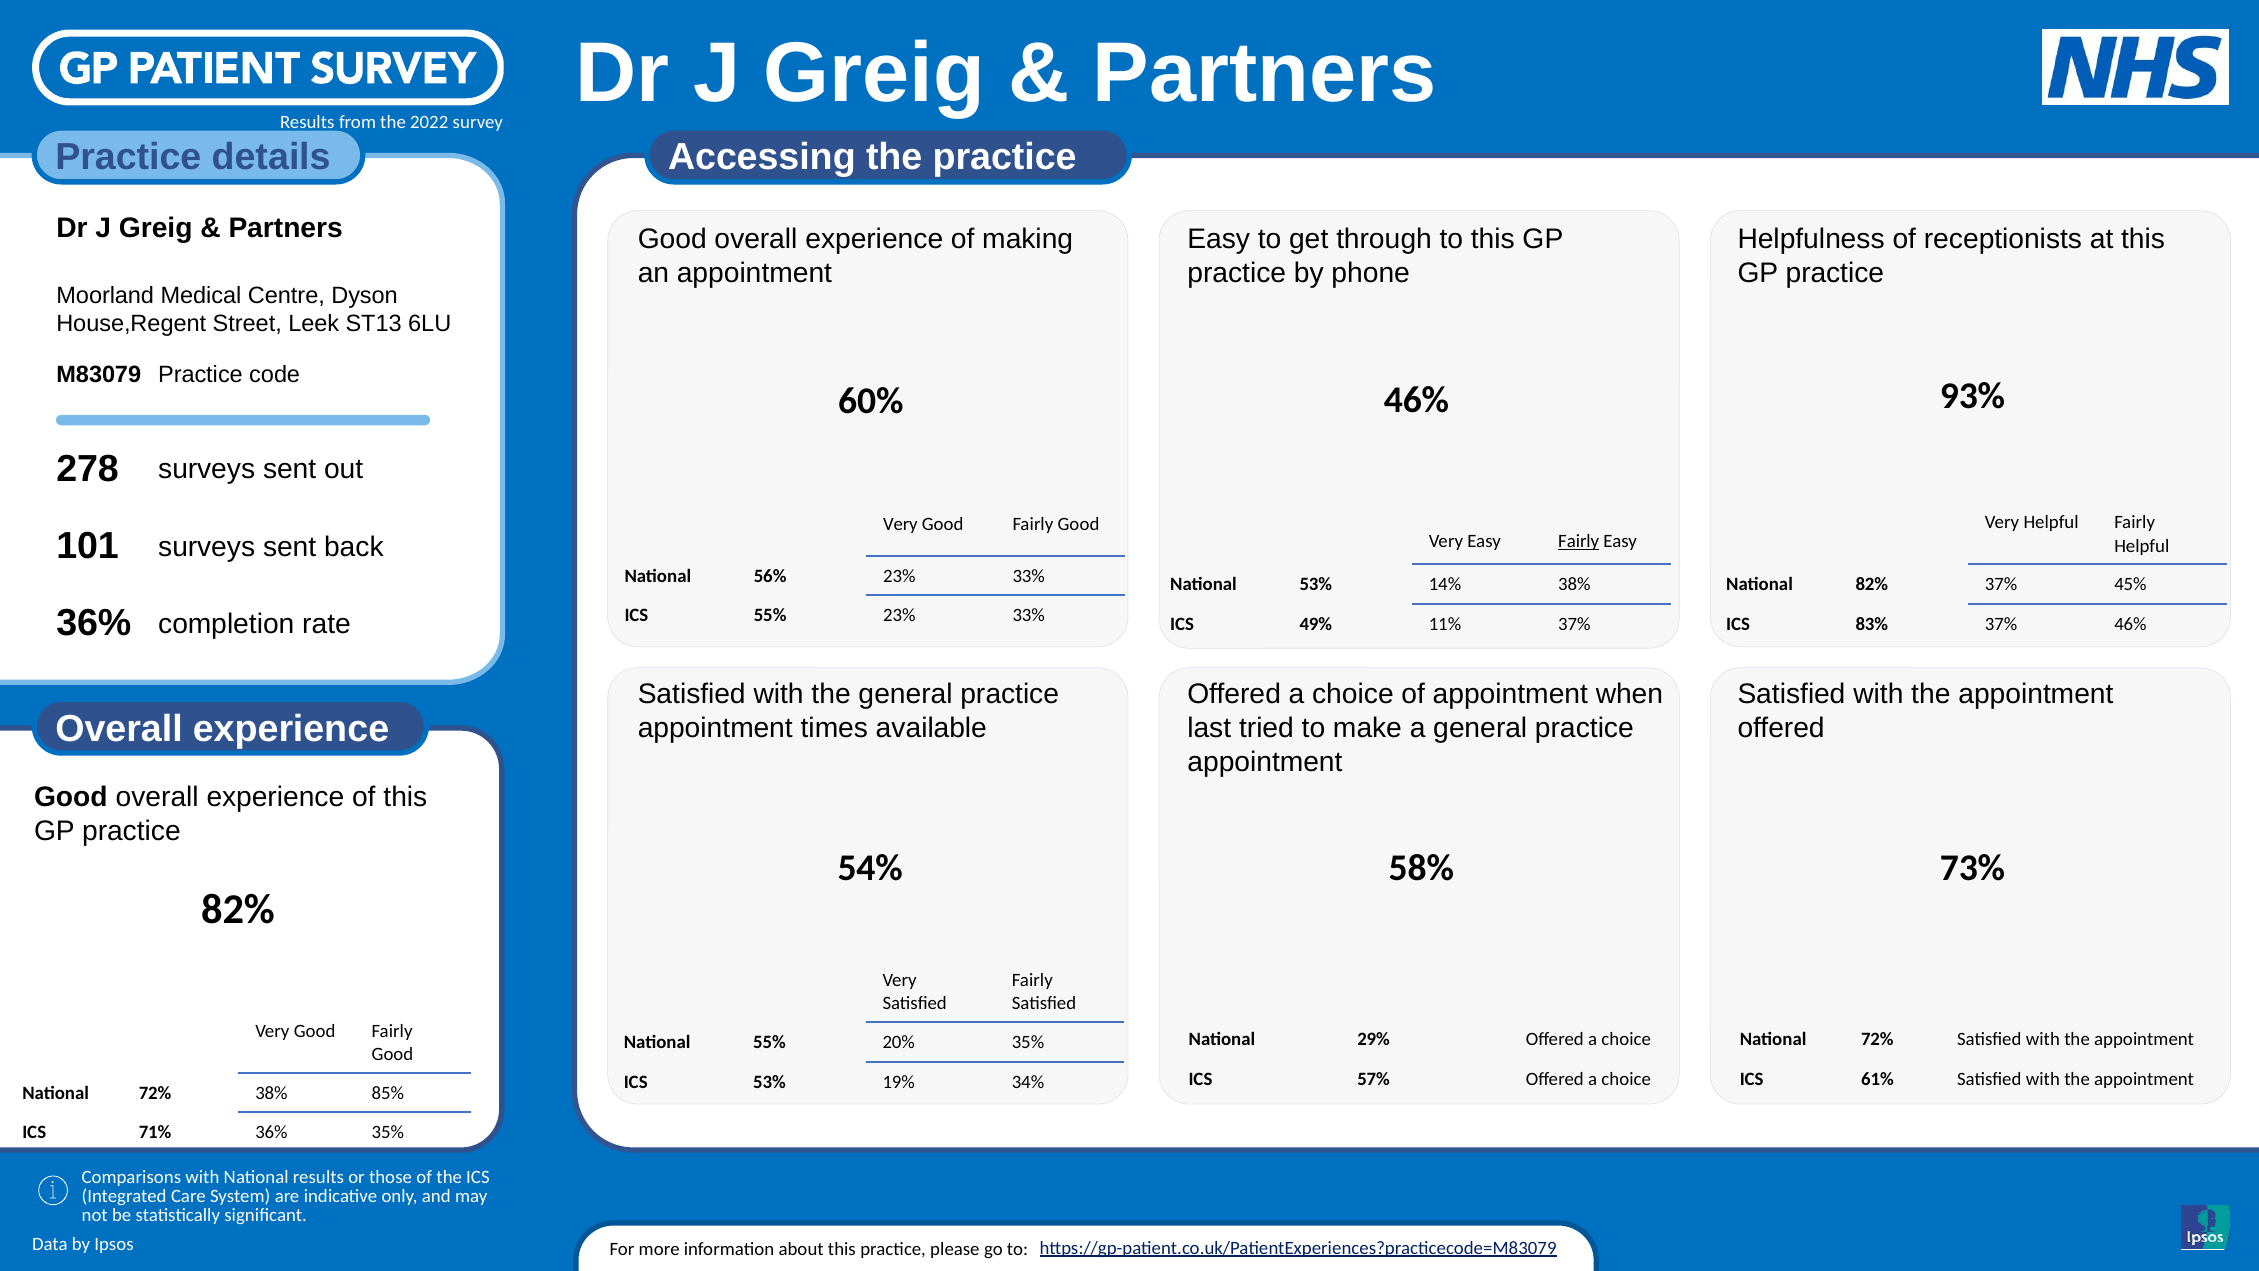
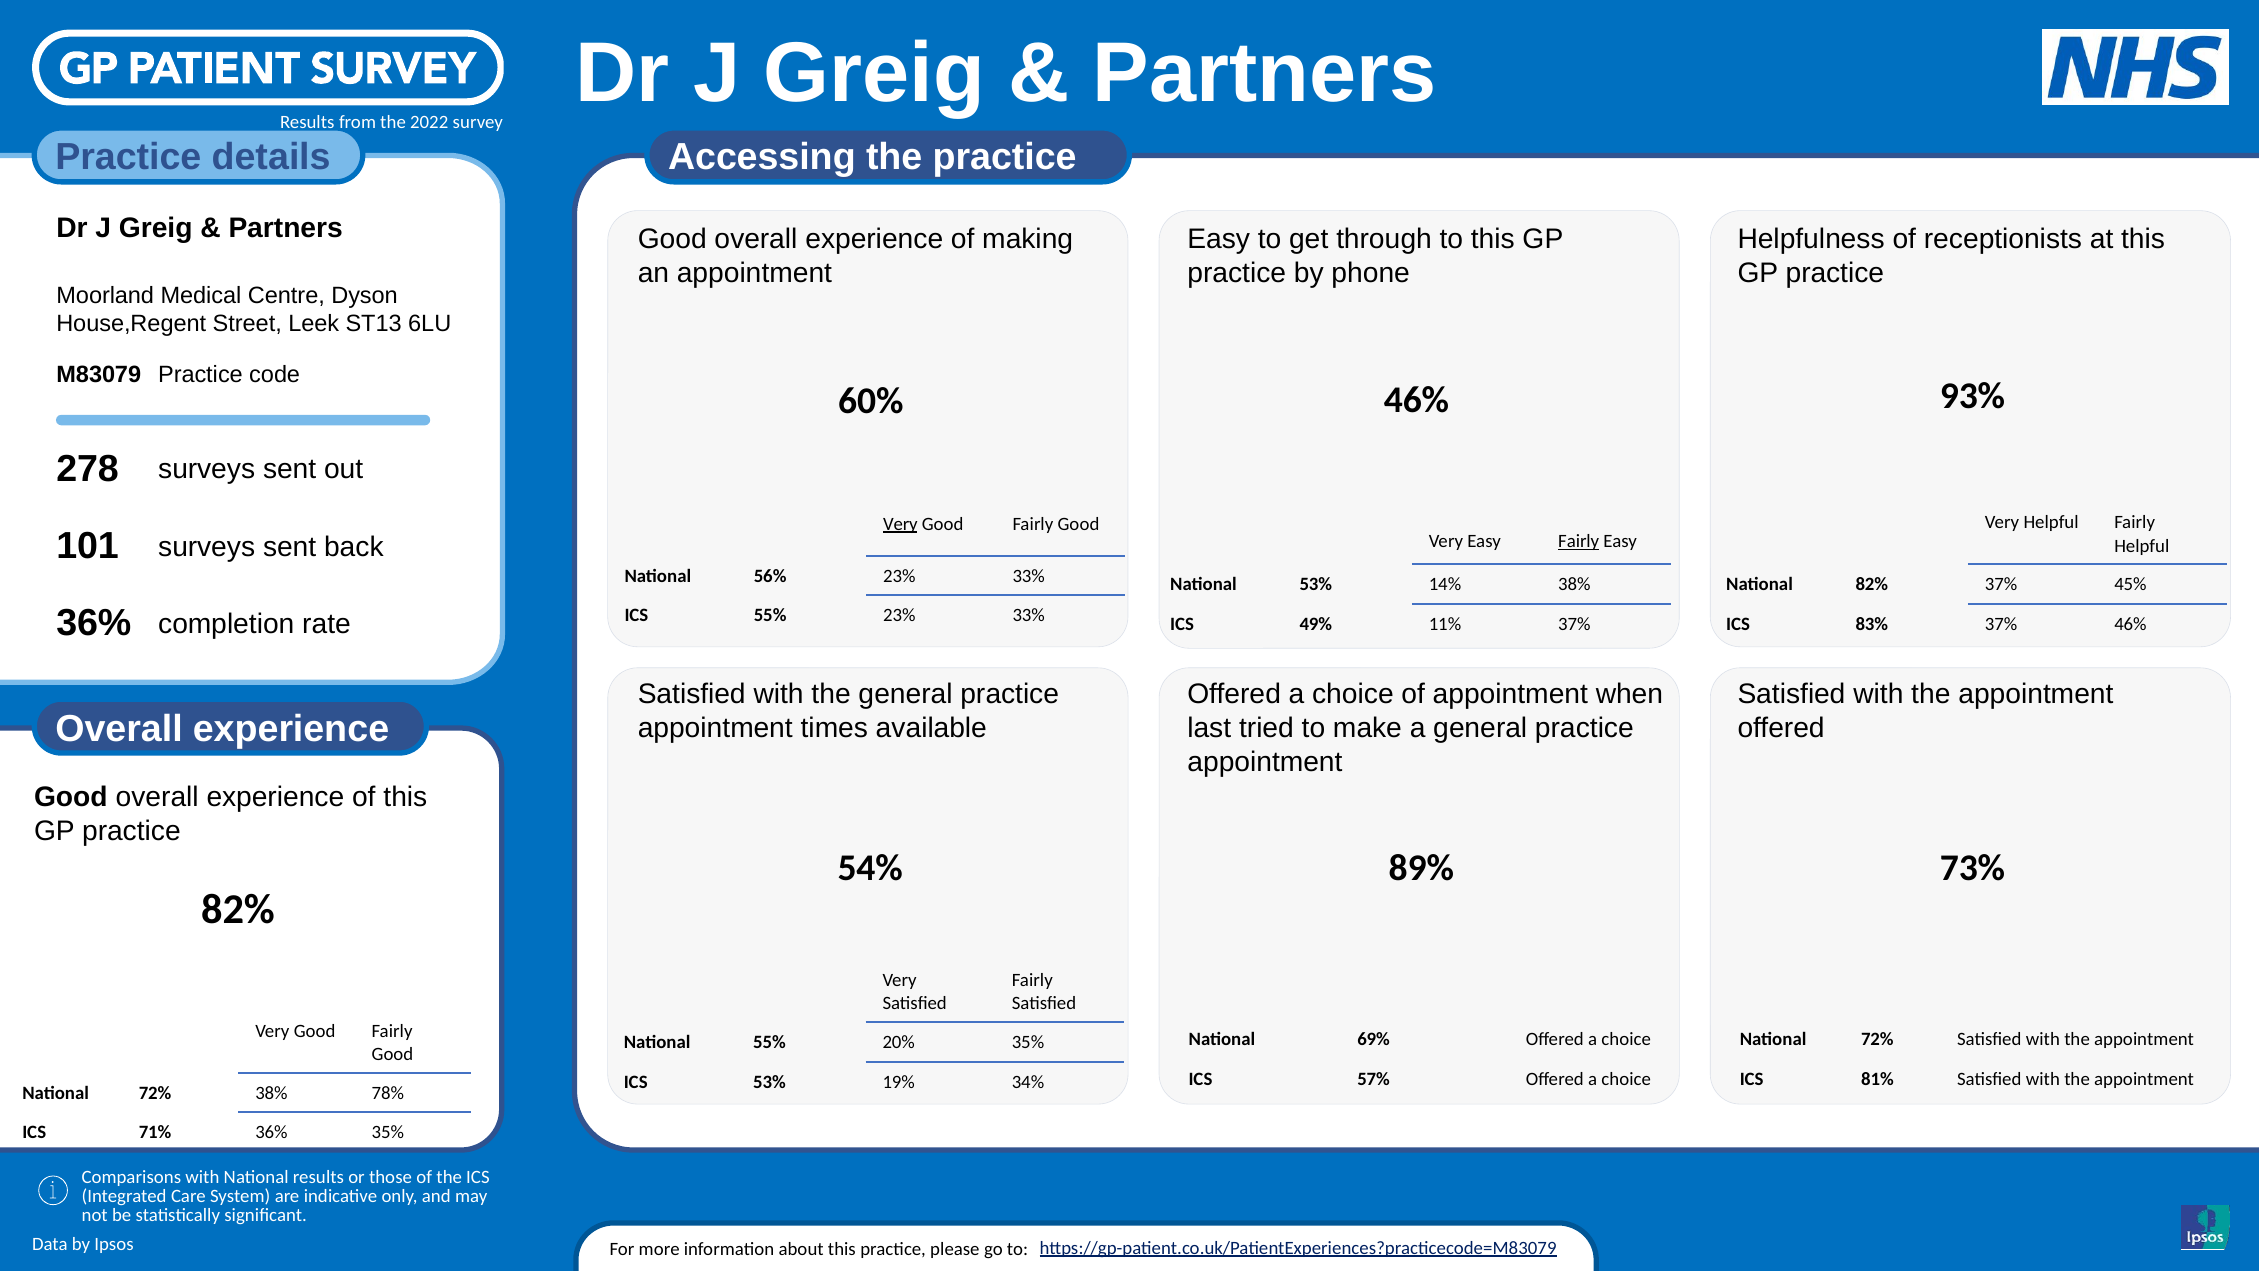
Very underline: none -> present (900, 524)
58%: 58% -> 89% (1421, 868)
29%: 29% -> 69% (1374, 1039)
61%: 61% -> 81% (1877, 1079)
85%: 85% -> 78% (388, 1093)
